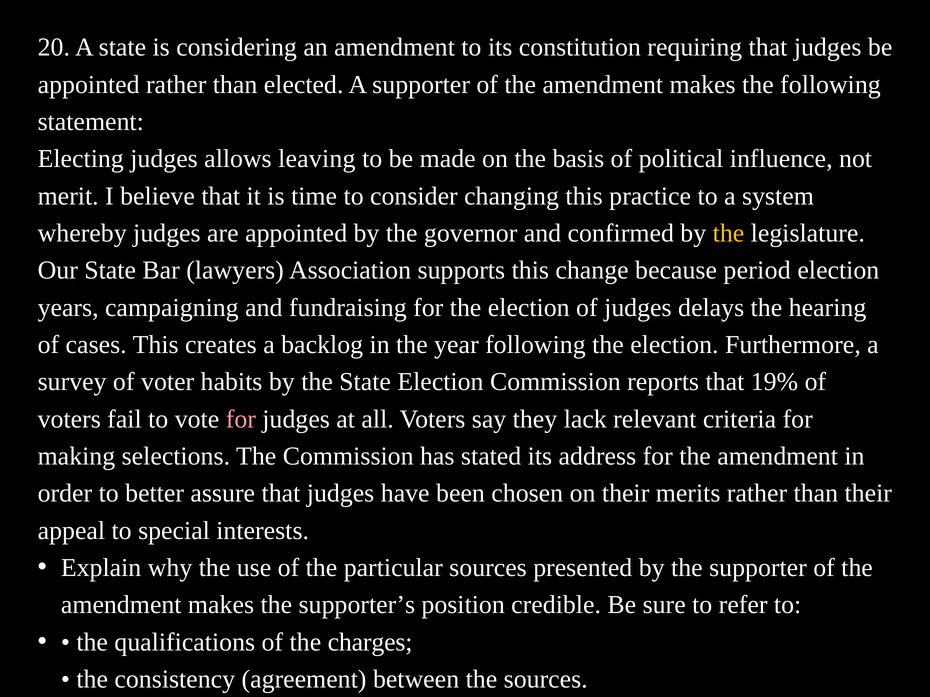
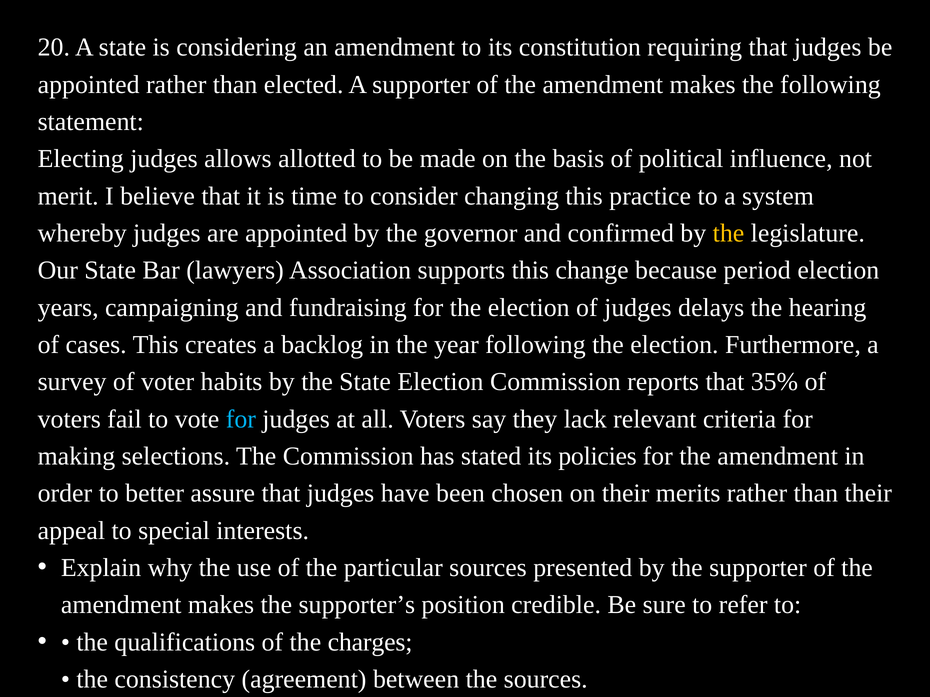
leaving: leaving -> allotted (317, 159)
19%: 19% -> 35% (774, 382)
for colour: pink -> light blue (241, 419)
address: address -> policies (598, 457)
